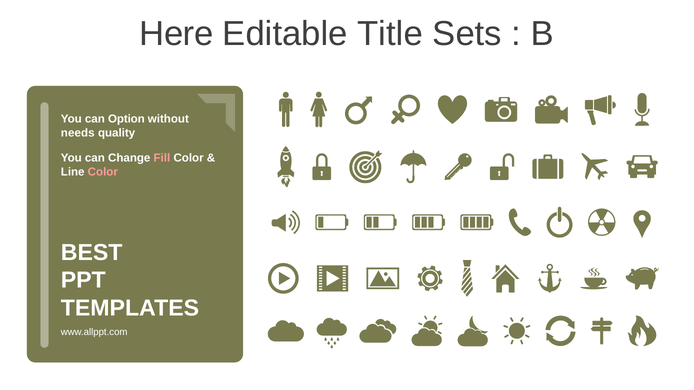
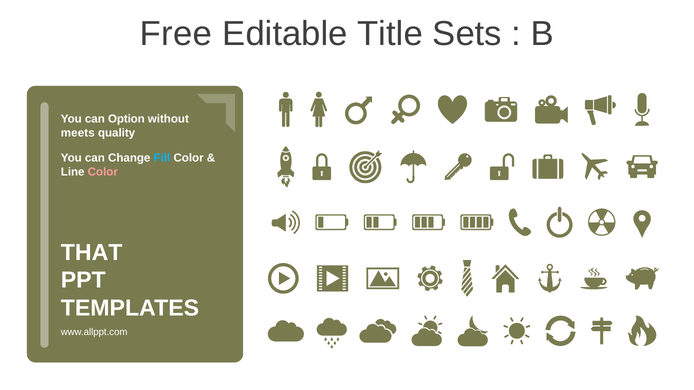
Here: Here -> Free (176, 34)
needs: needs -> meets (78, 133)
Fill colour: pink -> light blue (162, 158)
BEST: BEST -> THAT (92, 253)
